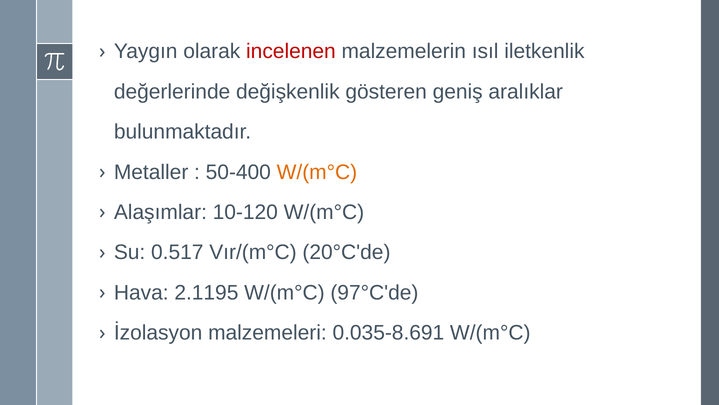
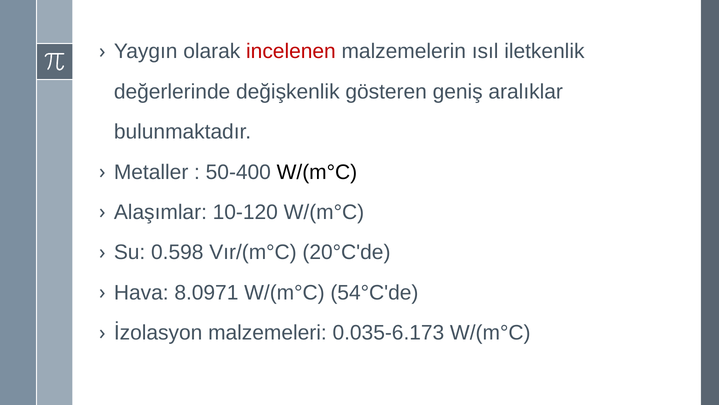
W/(m°C colour: orange -> black (317, 172)
0.517: 0.517 -> 0.598 (177, 252)
2.1195: 2.1195 -> 8.0971 (206, 292)
97°C'de: 97°C'de -> 54°C'de (374, 292)
0.035-8.691: 0.035-8.691 -> 0.035-6.173 (388, 333)
